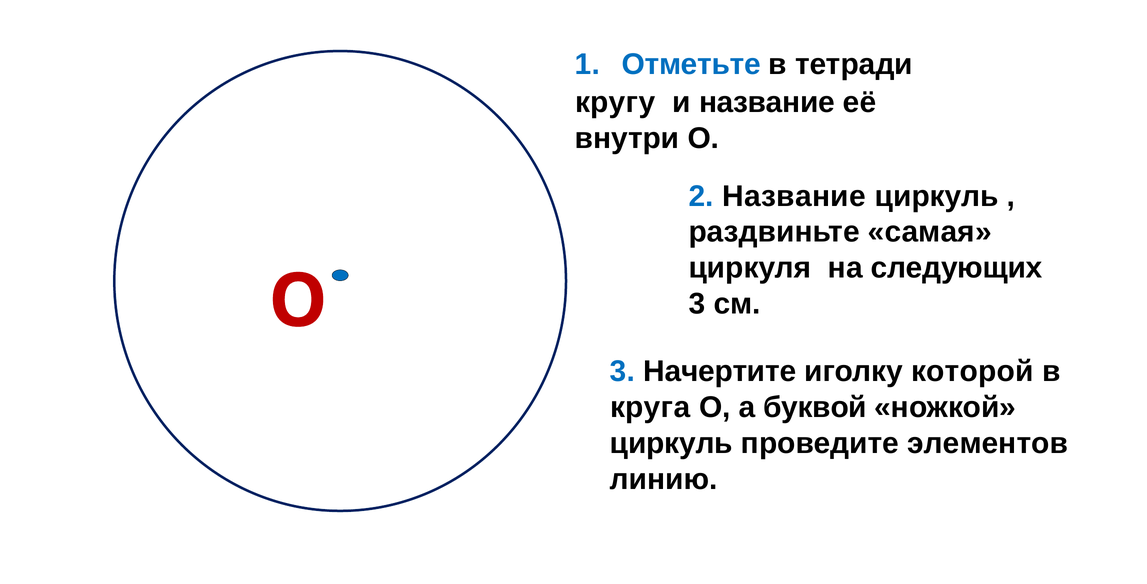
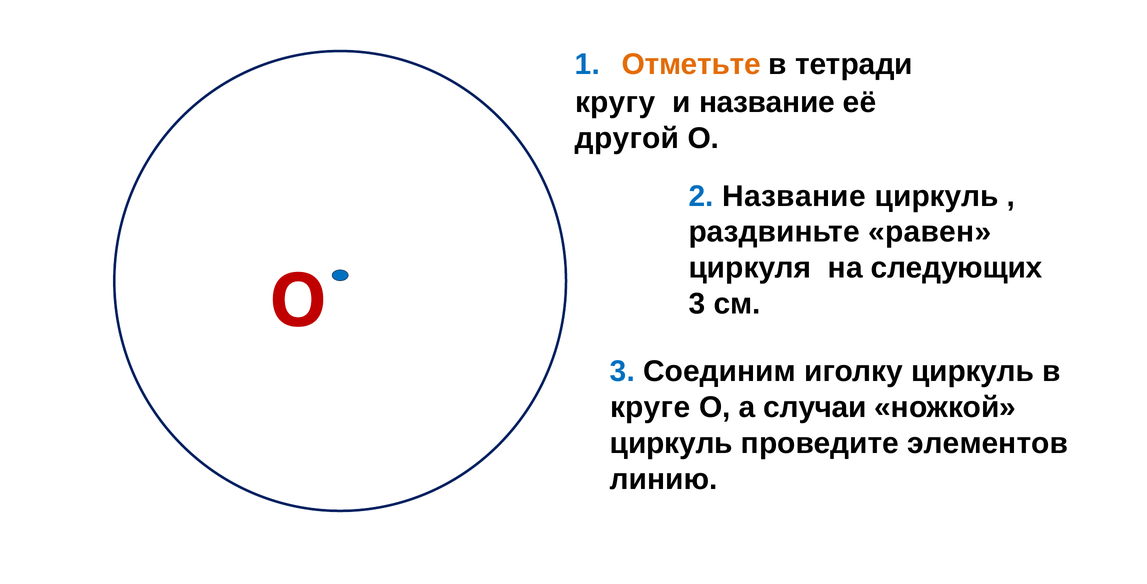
Отметьте colour: blue -> orange (691, 64)
внутри: внутри -> другой (627, 138)
самая: самая -> равен (930, 232)
Начертите: Начертите -> Соединим (720, 372)
иголку которой: которой -> циркуль (973, 372)
круга: круга -> круге (650, 407)
буквой: буквой -> случаи (815, 407)
